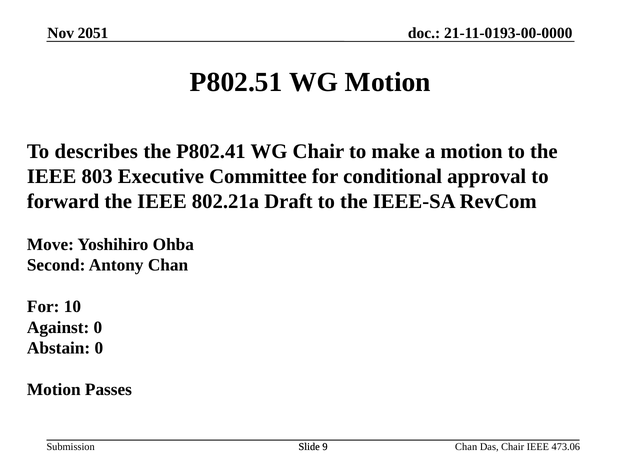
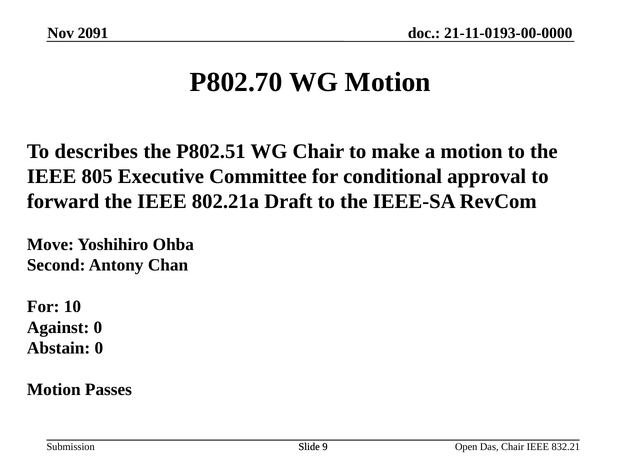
2051: 2051 -> 2091 (93, 33)
P802.51: P802.51 -> P802.70 (236, 82)
P802.41: P802.41 -> P802.51 (211, 151)
803: 803 -> 805 (97, 176)
Chan: Chan -> Open (466, 447)
473.06: 473.06 -> 832.21 (566, 447)
